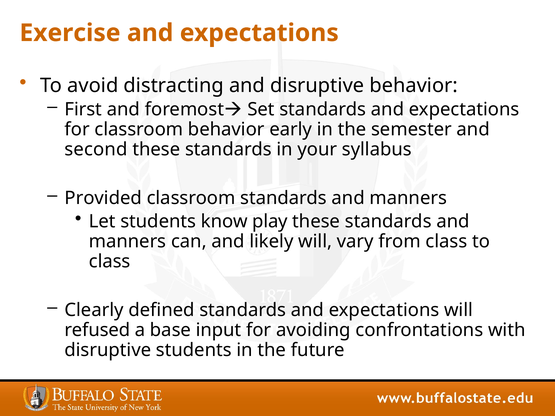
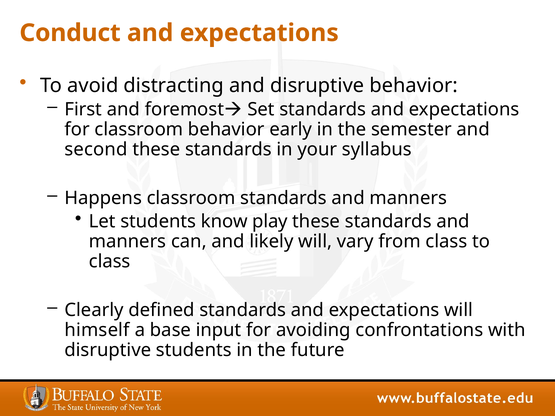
Exercise: Exercise -> Conduct (70, 33)
Provided: Provided -> Happens (103, 198)
refused: refused -> himself (97, 330)
